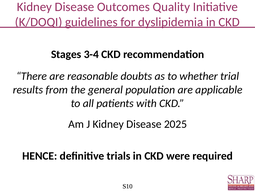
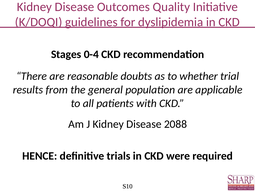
3-4: 3-4 -> 0-4 (91, 54)
2025: 2025 -> 2088 (176, 124)
